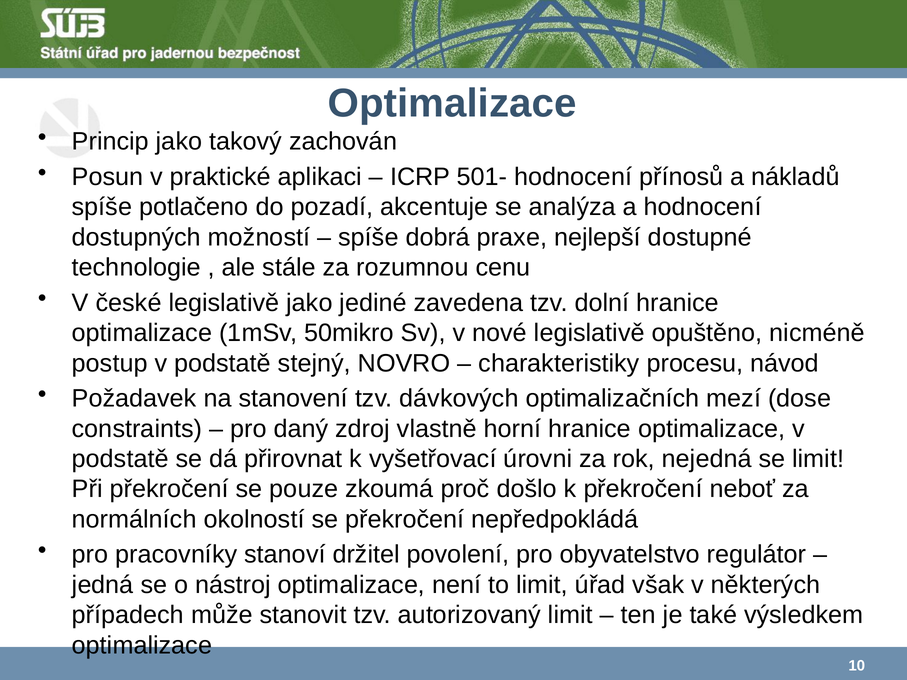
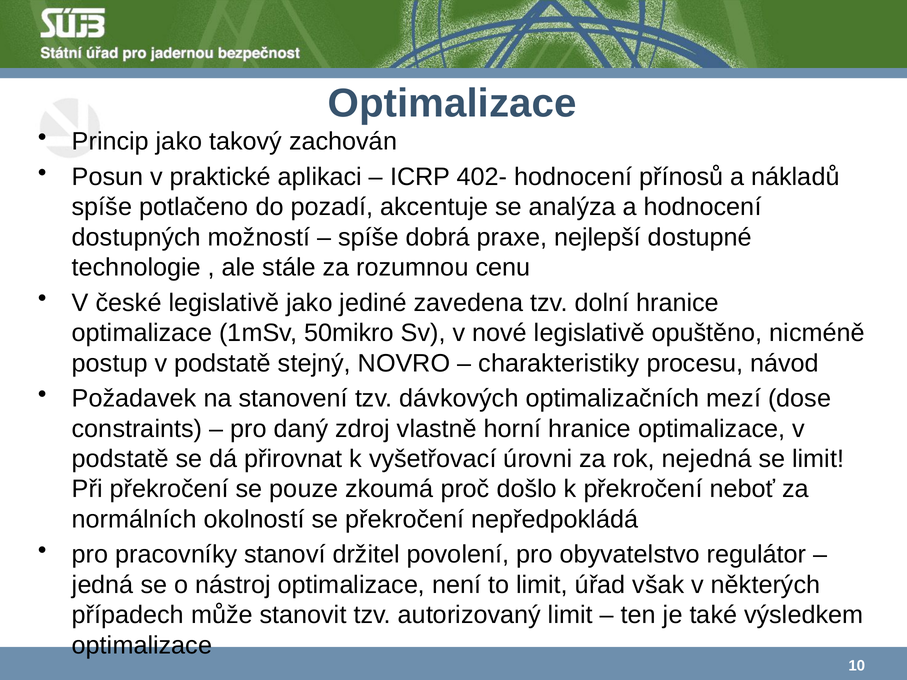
501-: 501- -> 402- (482, 177)
